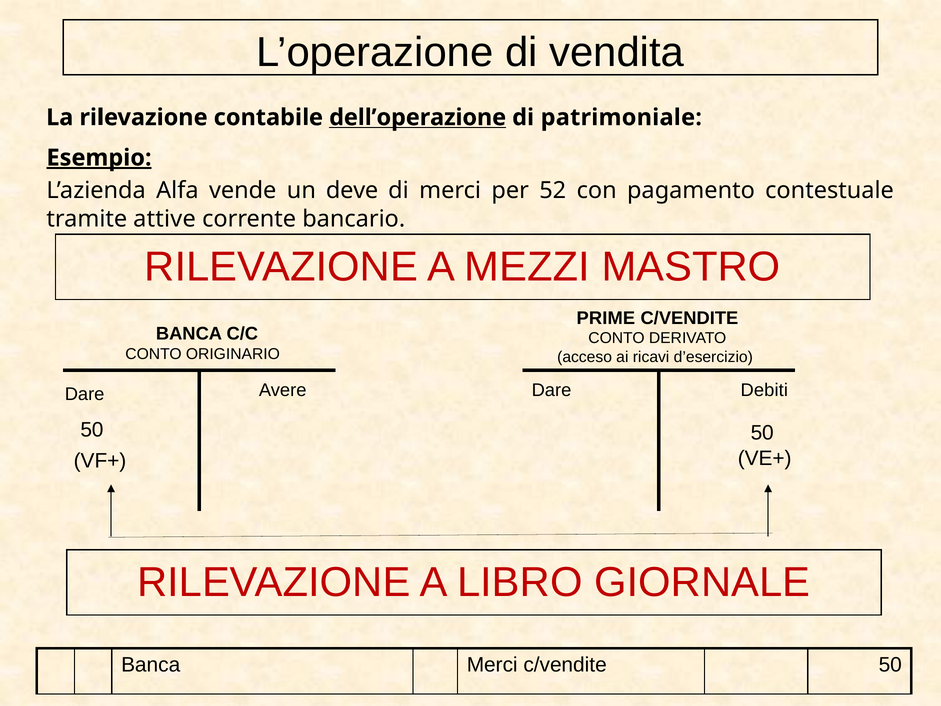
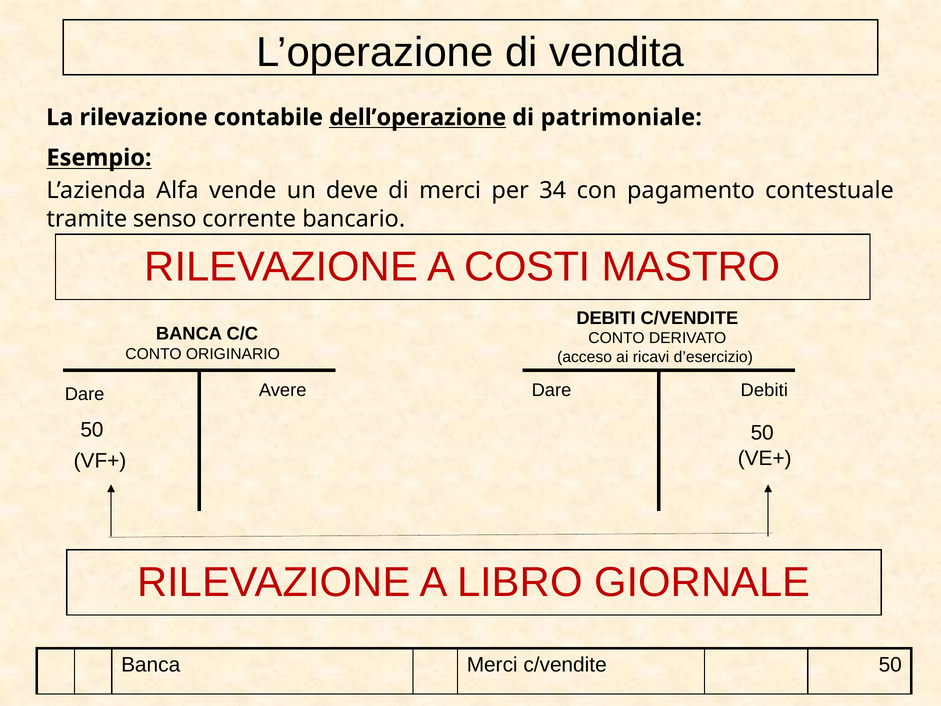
Esempio underline: present -> none (99, 158)
52: 52 -> 34 (553, 191)
attive: attive -> senso (165, 219)
MEZZI: MEZZI -> COSTI (527, 267)
PRIME: PRIME -> DEBITI (606, 318)
